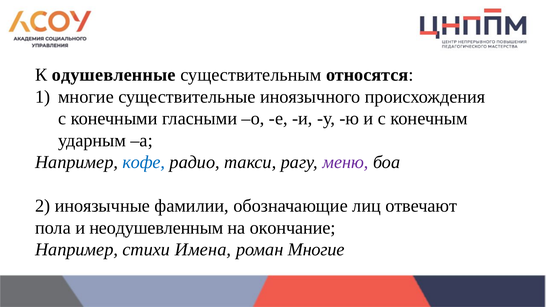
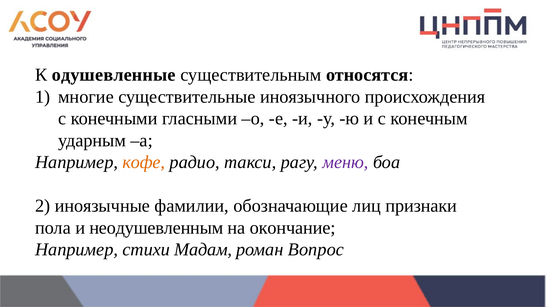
кофе colour: blue -> orange (144, 162)
отвечают: отвечают -> признаки (421, 206)
Имена: Имена -> Мадам (203, 250)
роман Многие: Многие -> Вопрос (316, 250)
